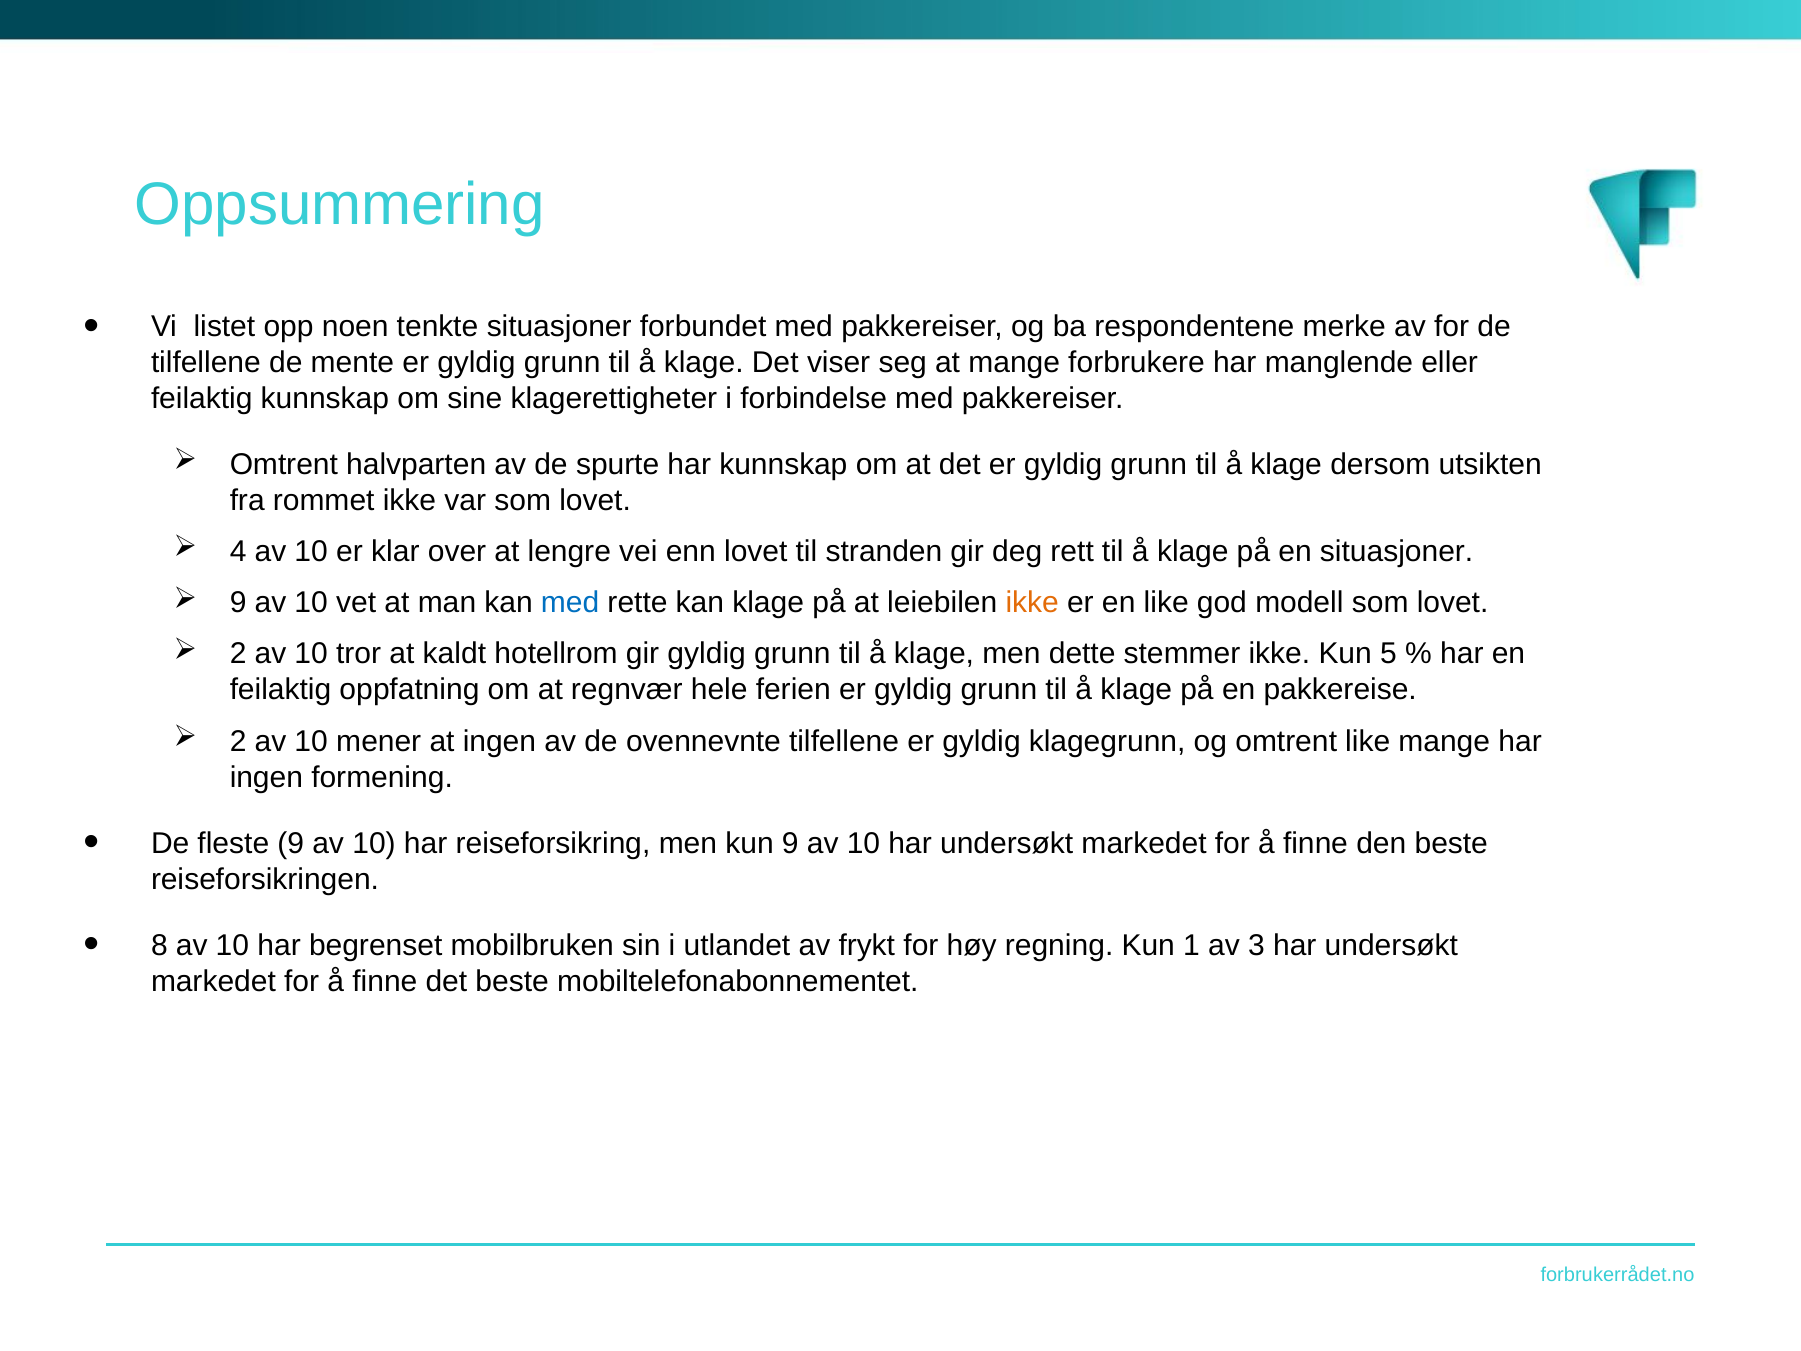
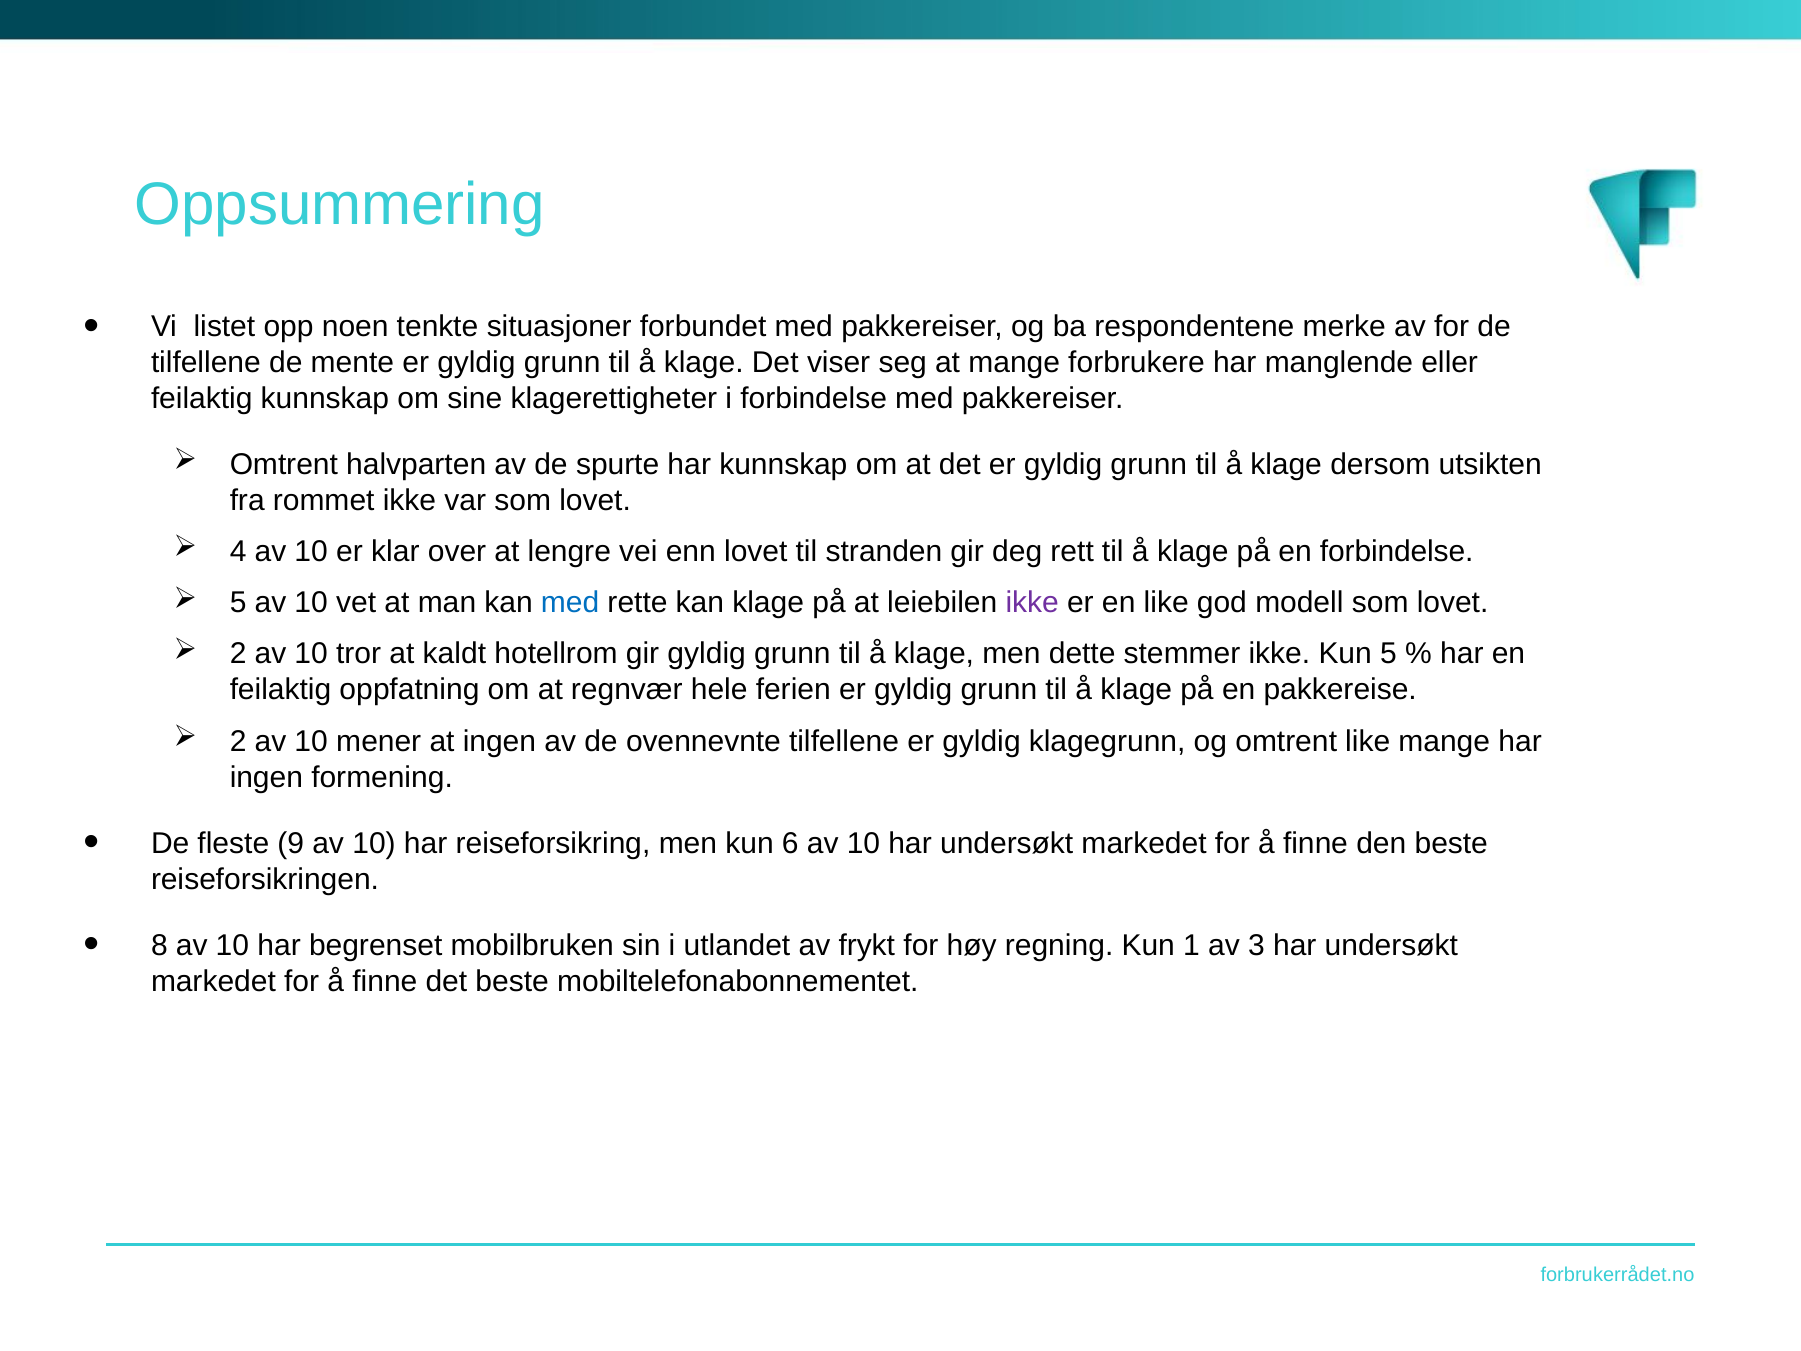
en situasjoner: situasjoner -> forbindelse (1397, 552)
9: 9 -> 5 (238, 603)
ikke colour: orange -> purple (1032, 603)
kun 9: 9 -> 6 (790, 843)
